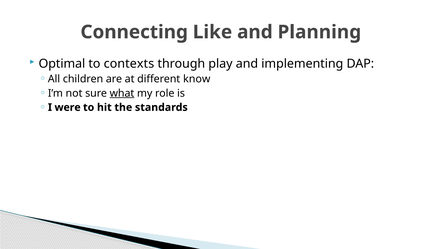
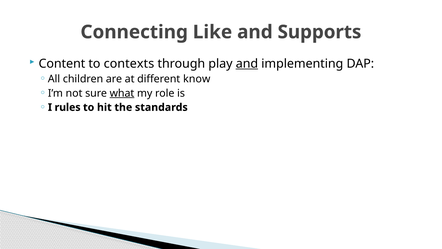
Planning: Planning -> Supports (319, 32)
Optimal: Optimal -> Content (62, 64)
and underline: none -> present (247, 64)
were: were -> rules (68, 107)
